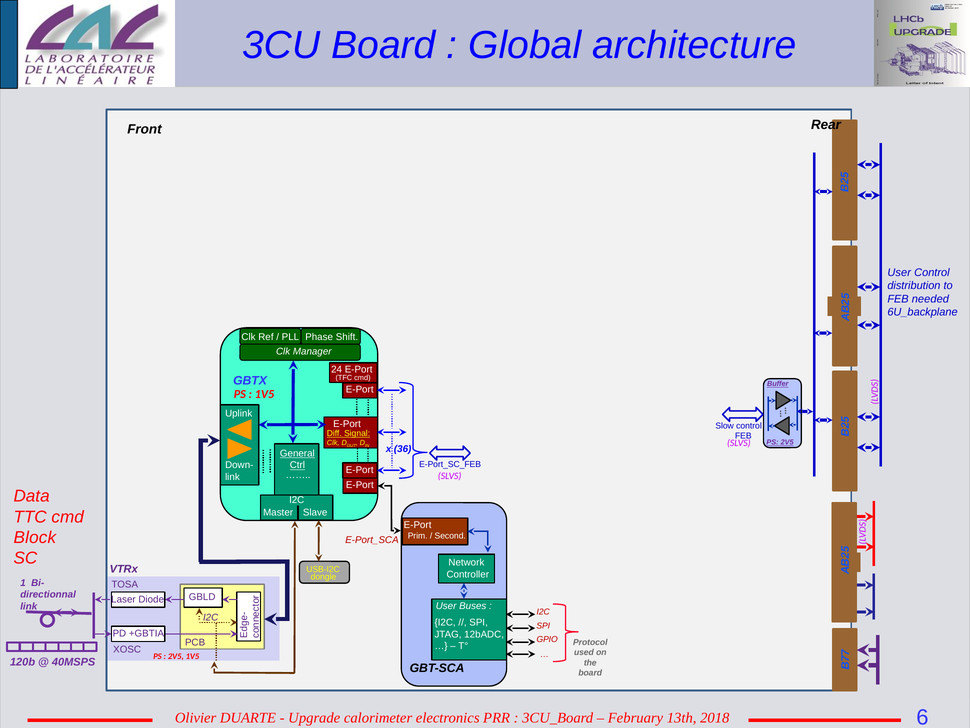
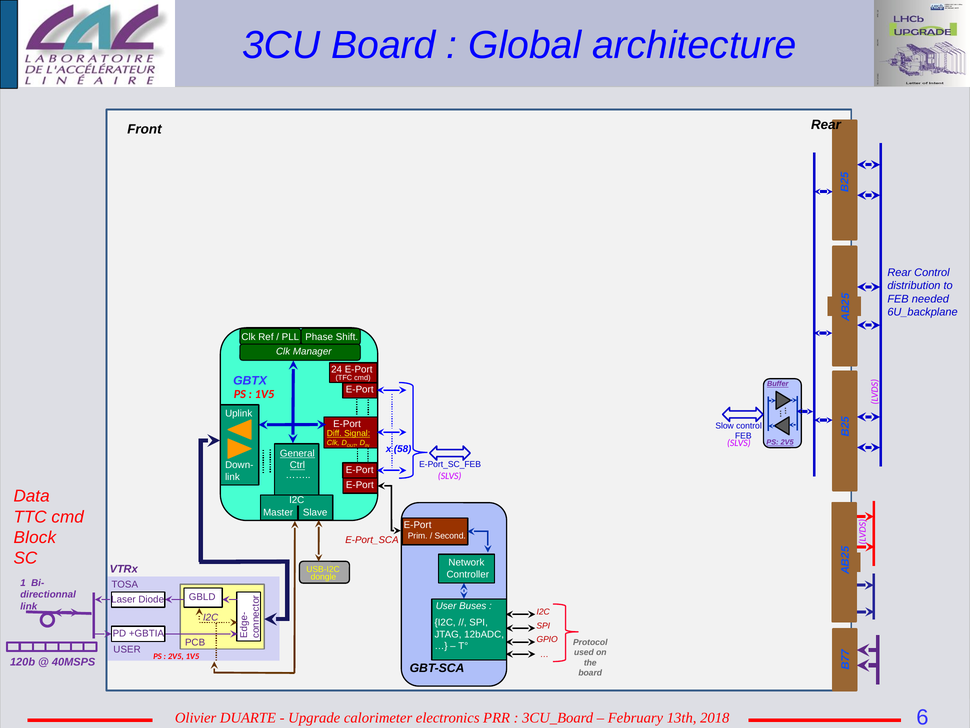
User: User -> Rear (899, 272)
36: 36 -> 58 (403, 449)
XOSC: XOSC -> USER (127, 649)
